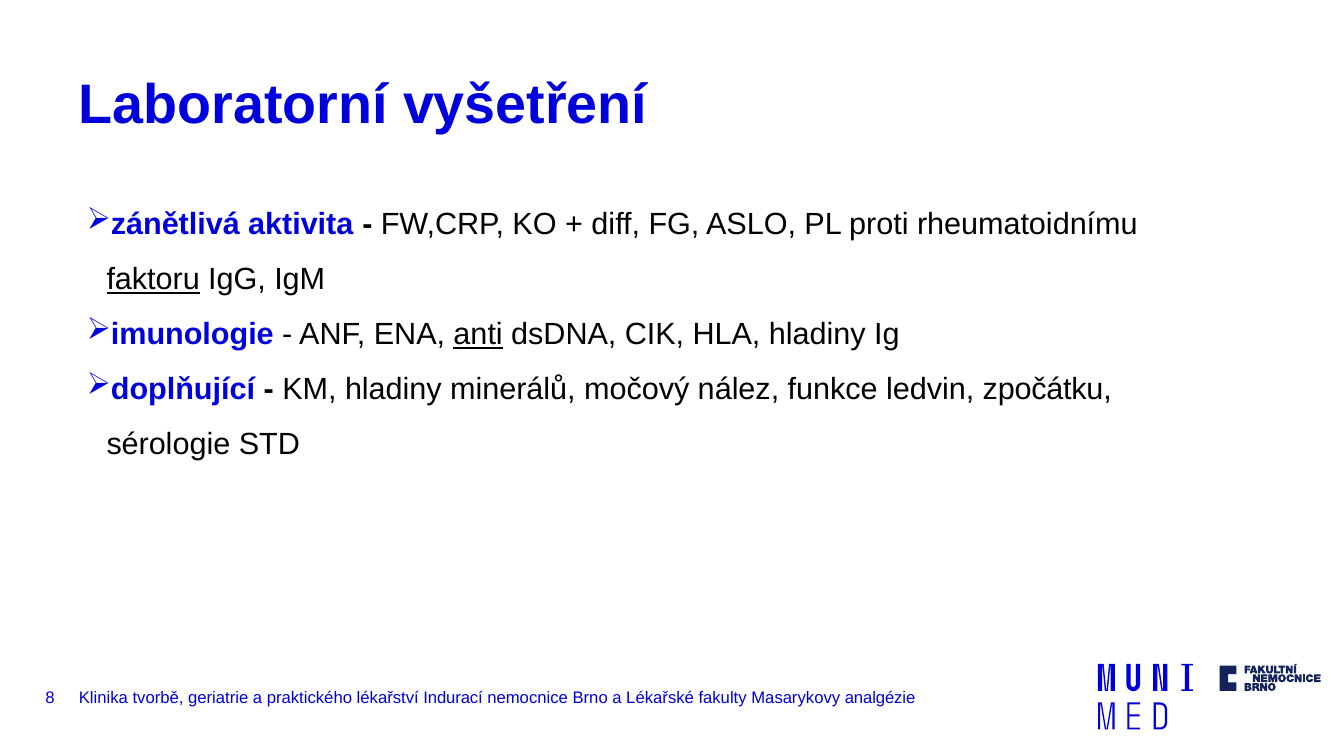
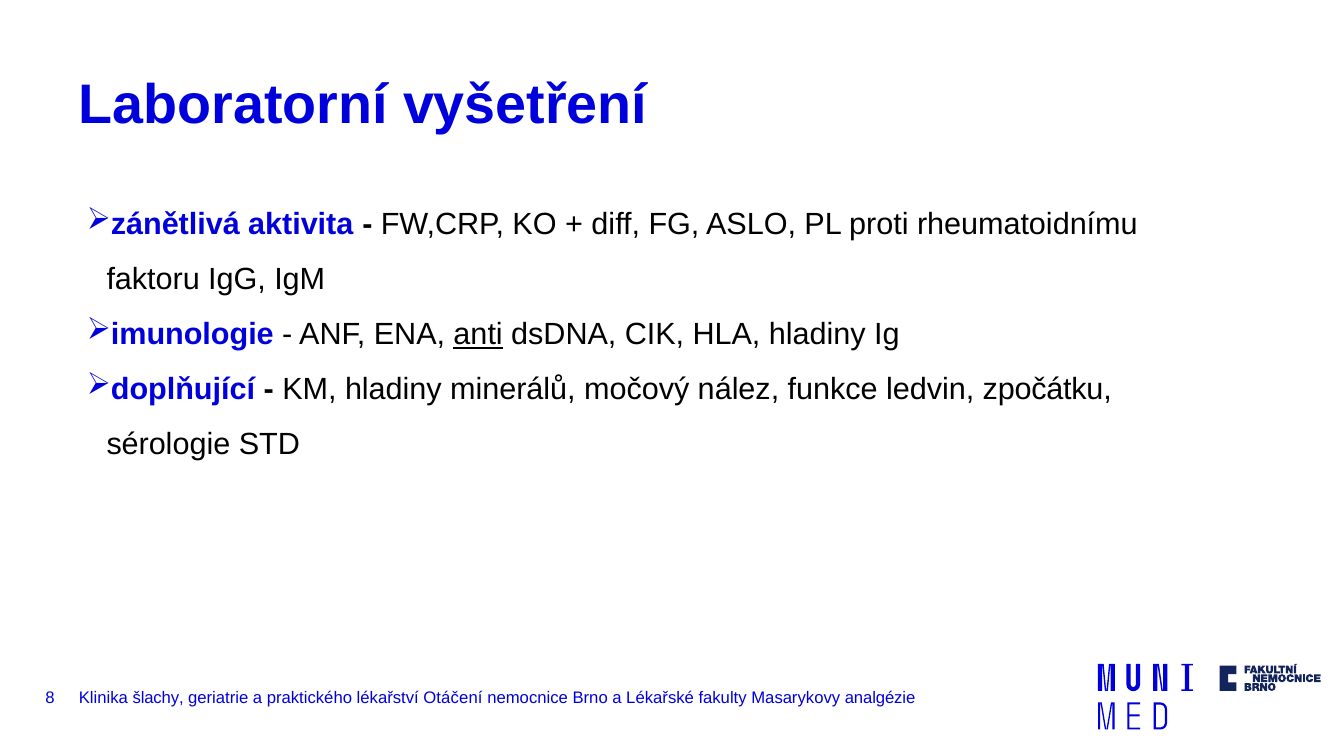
faktoru underline: present -> none (153, 279)
tvorbě: tvorbě -> šlachy (158, 697)
Indurací: Indurací -> Otáčení (453, 697)
